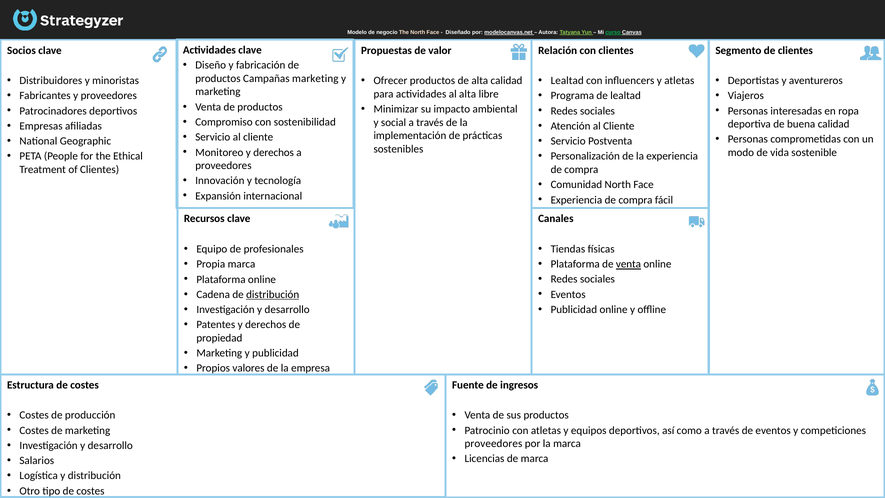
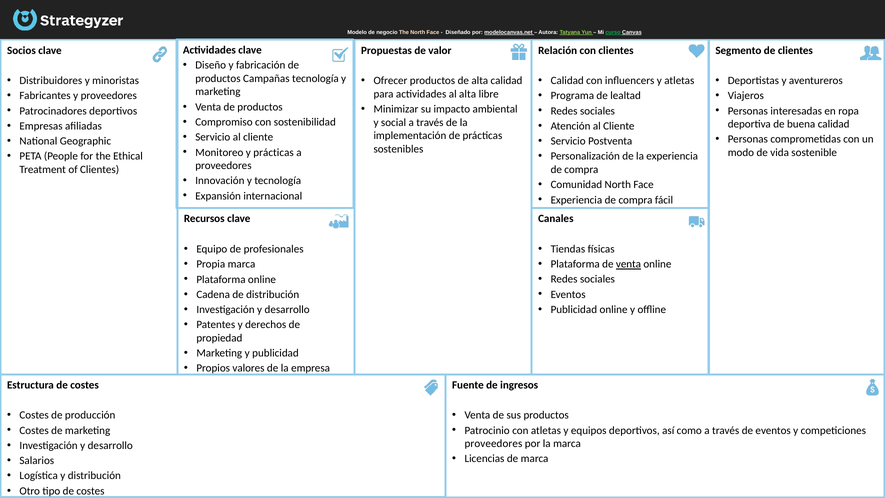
Campañas marketing: marketing -> tecnología (315, 79)
Lealtad: Lealtad -> Calidad (567, 81)
Monitoreo y derechos: derechos -> prácticas (274, 152)
distribución underline: present -> none (273, 294)
